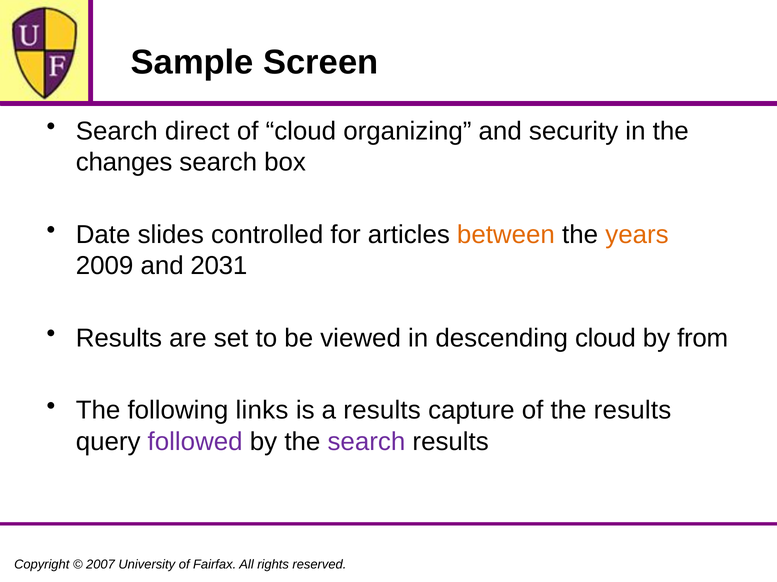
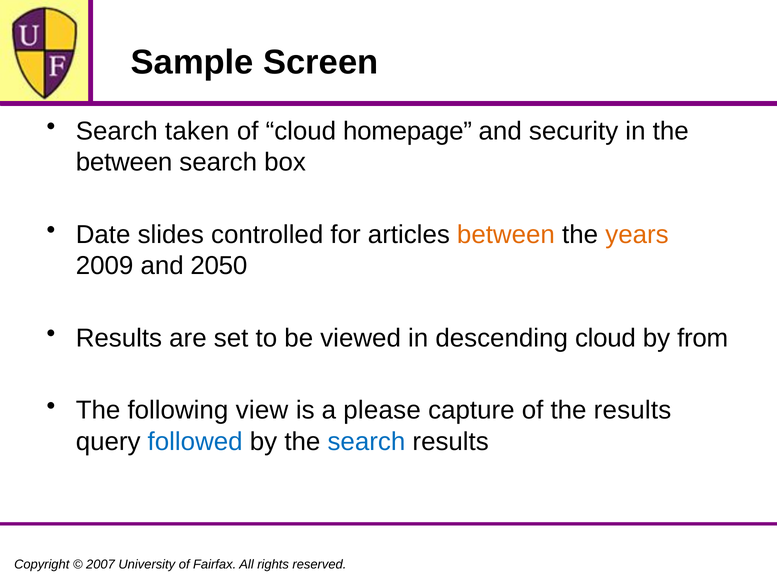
direct: direct -> taken (197, 131)
organizing: organizing -> homepage (408, 131)
changes: changes -> between (124, 162)
2031: 2031 -> 2050 (219, 266)
links: links -> view (262, 411)
a results: results -> please (382, 411)
followed colour: purple -> blue (195, 442)
search colour: purple -> blue (366, 442)
